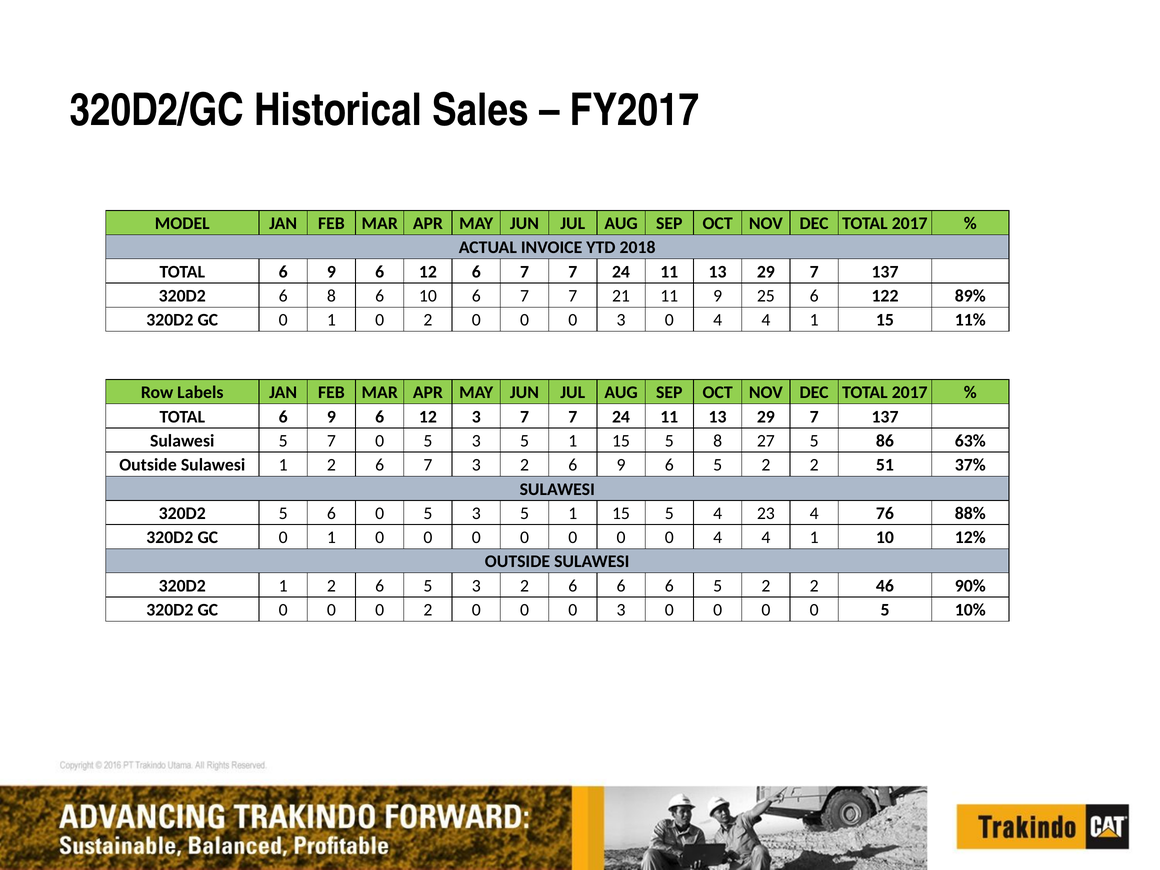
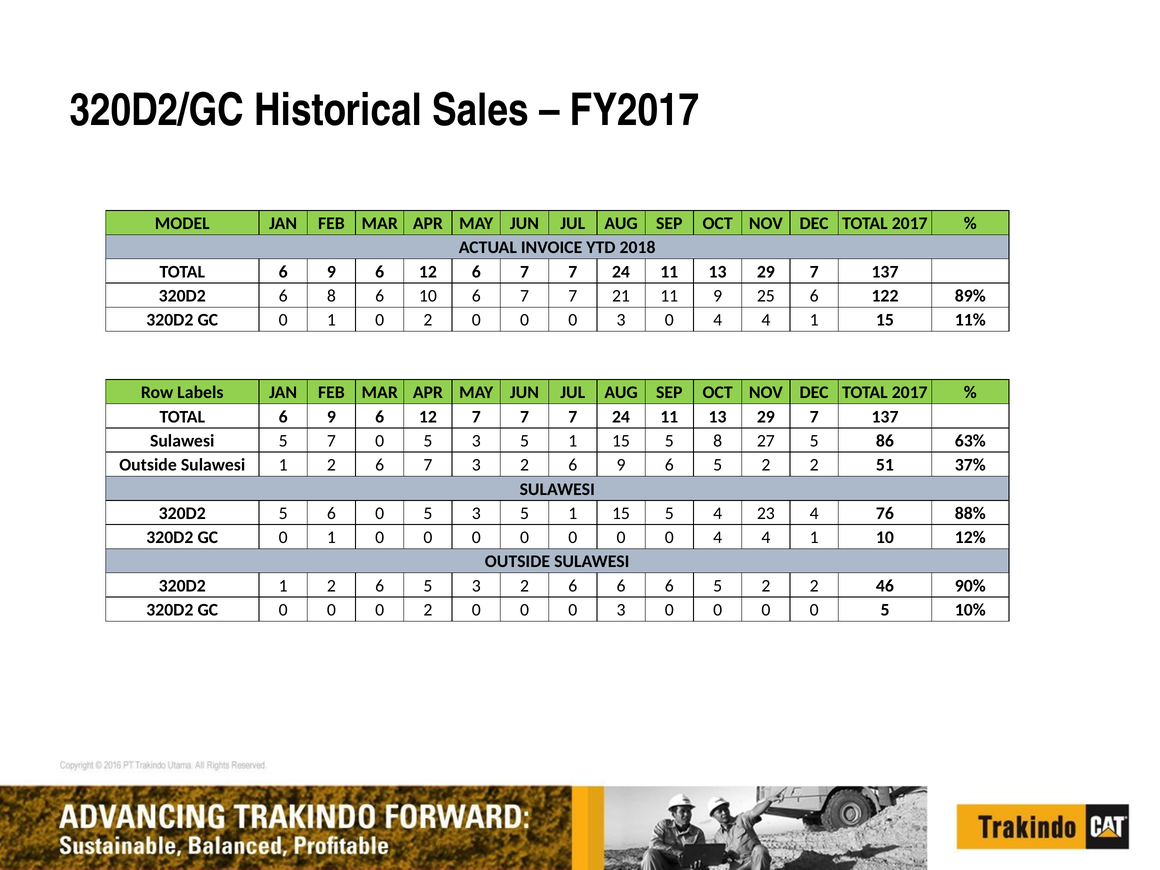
12 3: 3 -> 7 (476, 417)
